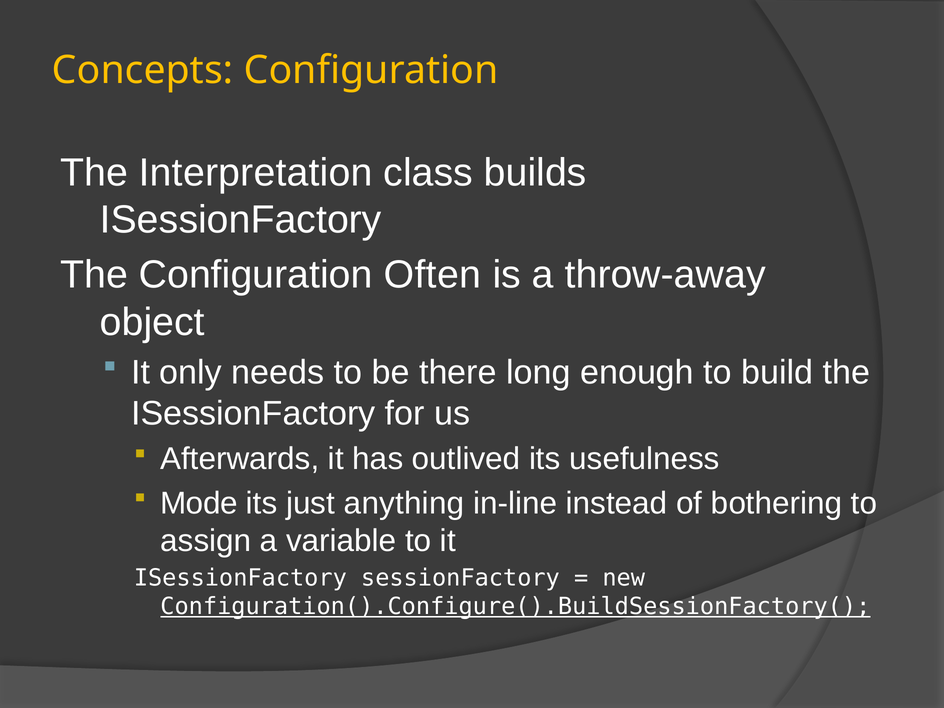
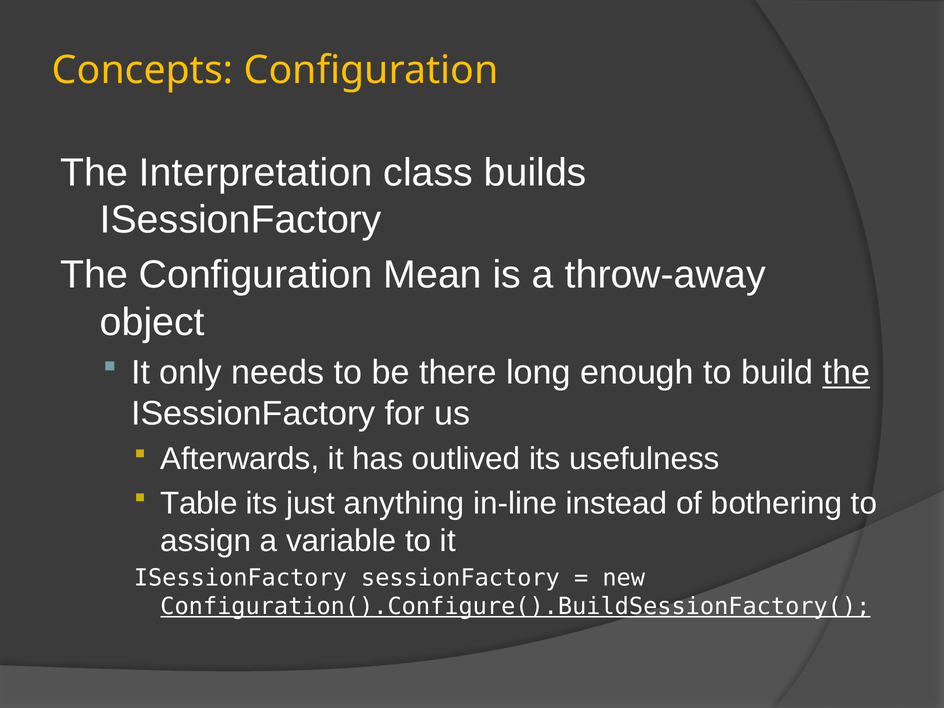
Often: Often -> Mean (433, 275)
the underline: none -> present (846, 373)
Mode: Mode -> Table (199, 503)
